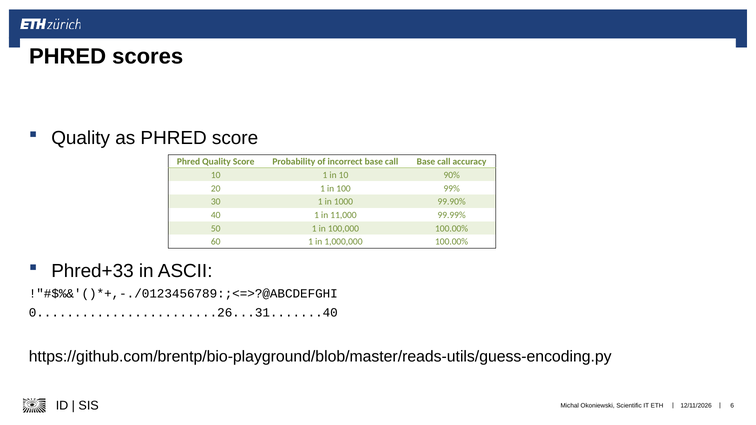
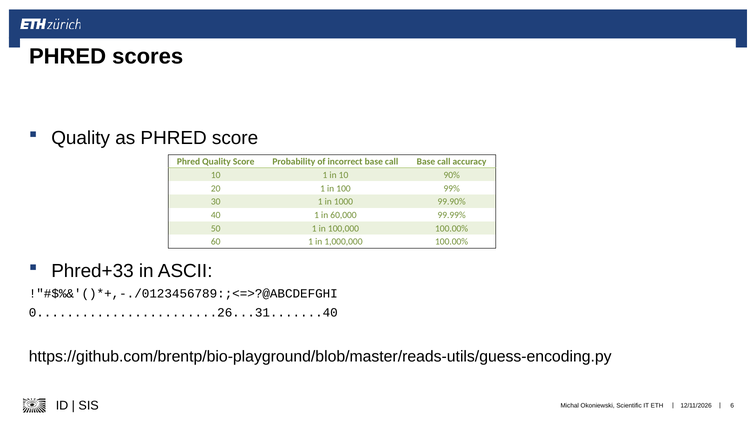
11,000: 11,000 -> 60,000 (343, 215)
